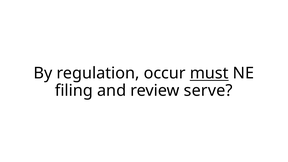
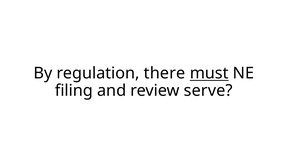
occur: occur -> there (165, 73)
